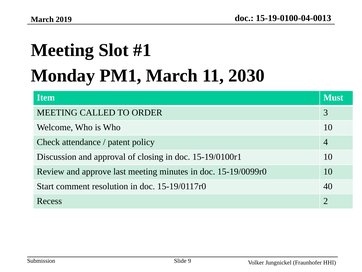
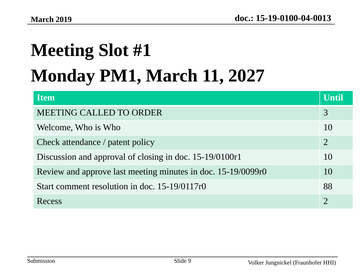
2030: 2030 -> 2027 (247, 75)
Must: Must -> Until (333, 97)
policy 4: 4 -> 2 (326, 142)
40: 40 -> 88 (328, 186)
